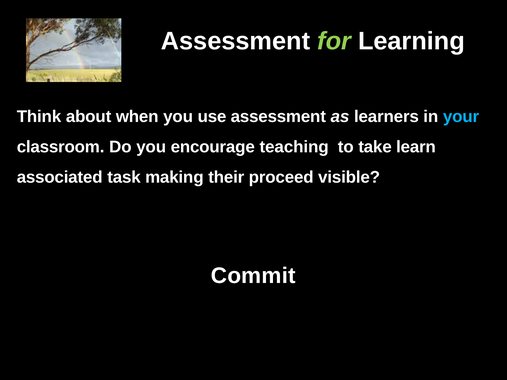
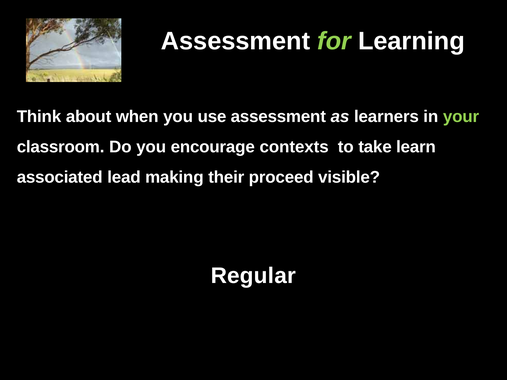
your colour: light blue -> light green (461, 117)
teaching: teaching -> contexts (294, 147)
task: task -> lead (124, 178)
Commit: Commit -> Regular (253, 276)
